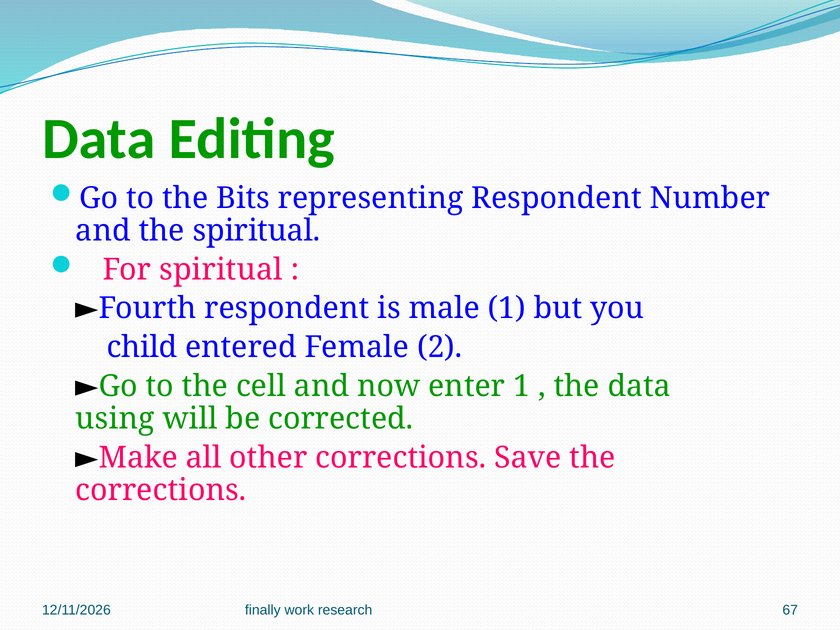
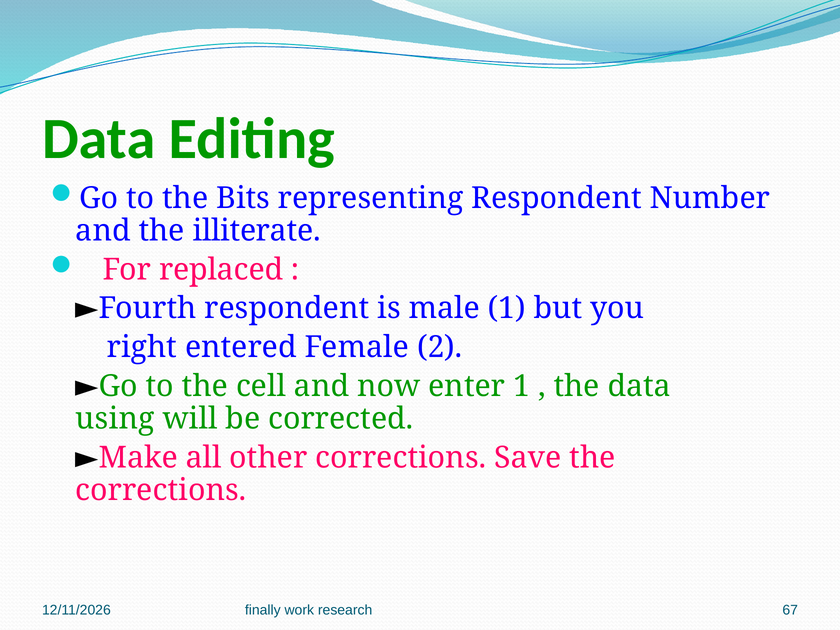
the spiritual: spiritual -> illiterate (257, 231)
For spiritual: spiritual -> replaced (221, 270)
child: child -> right (142, 347)
